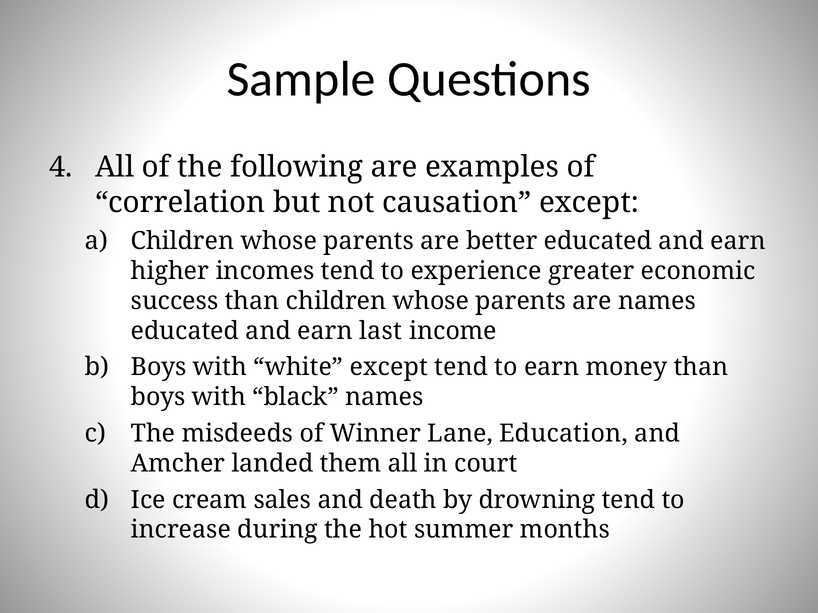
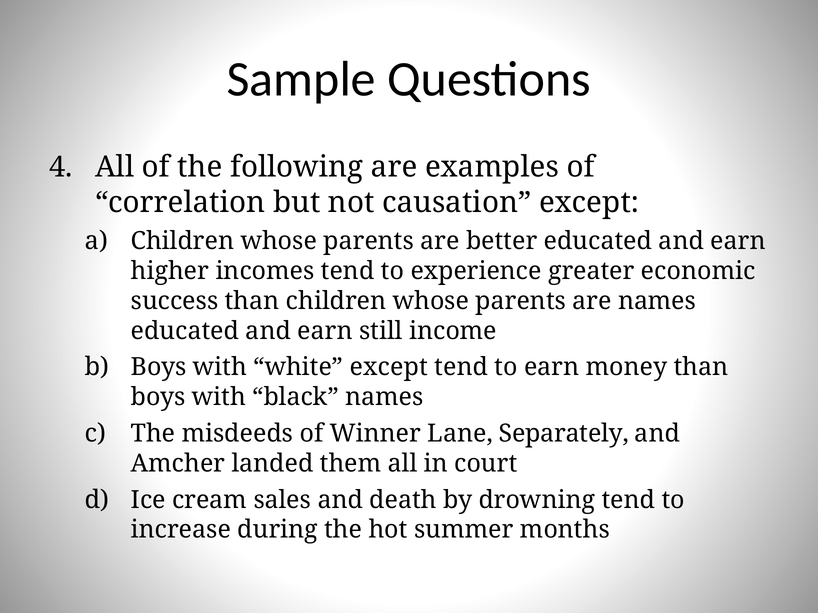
last: last -> still (381, 331)
Education: Education -> Separately (564, 434)
